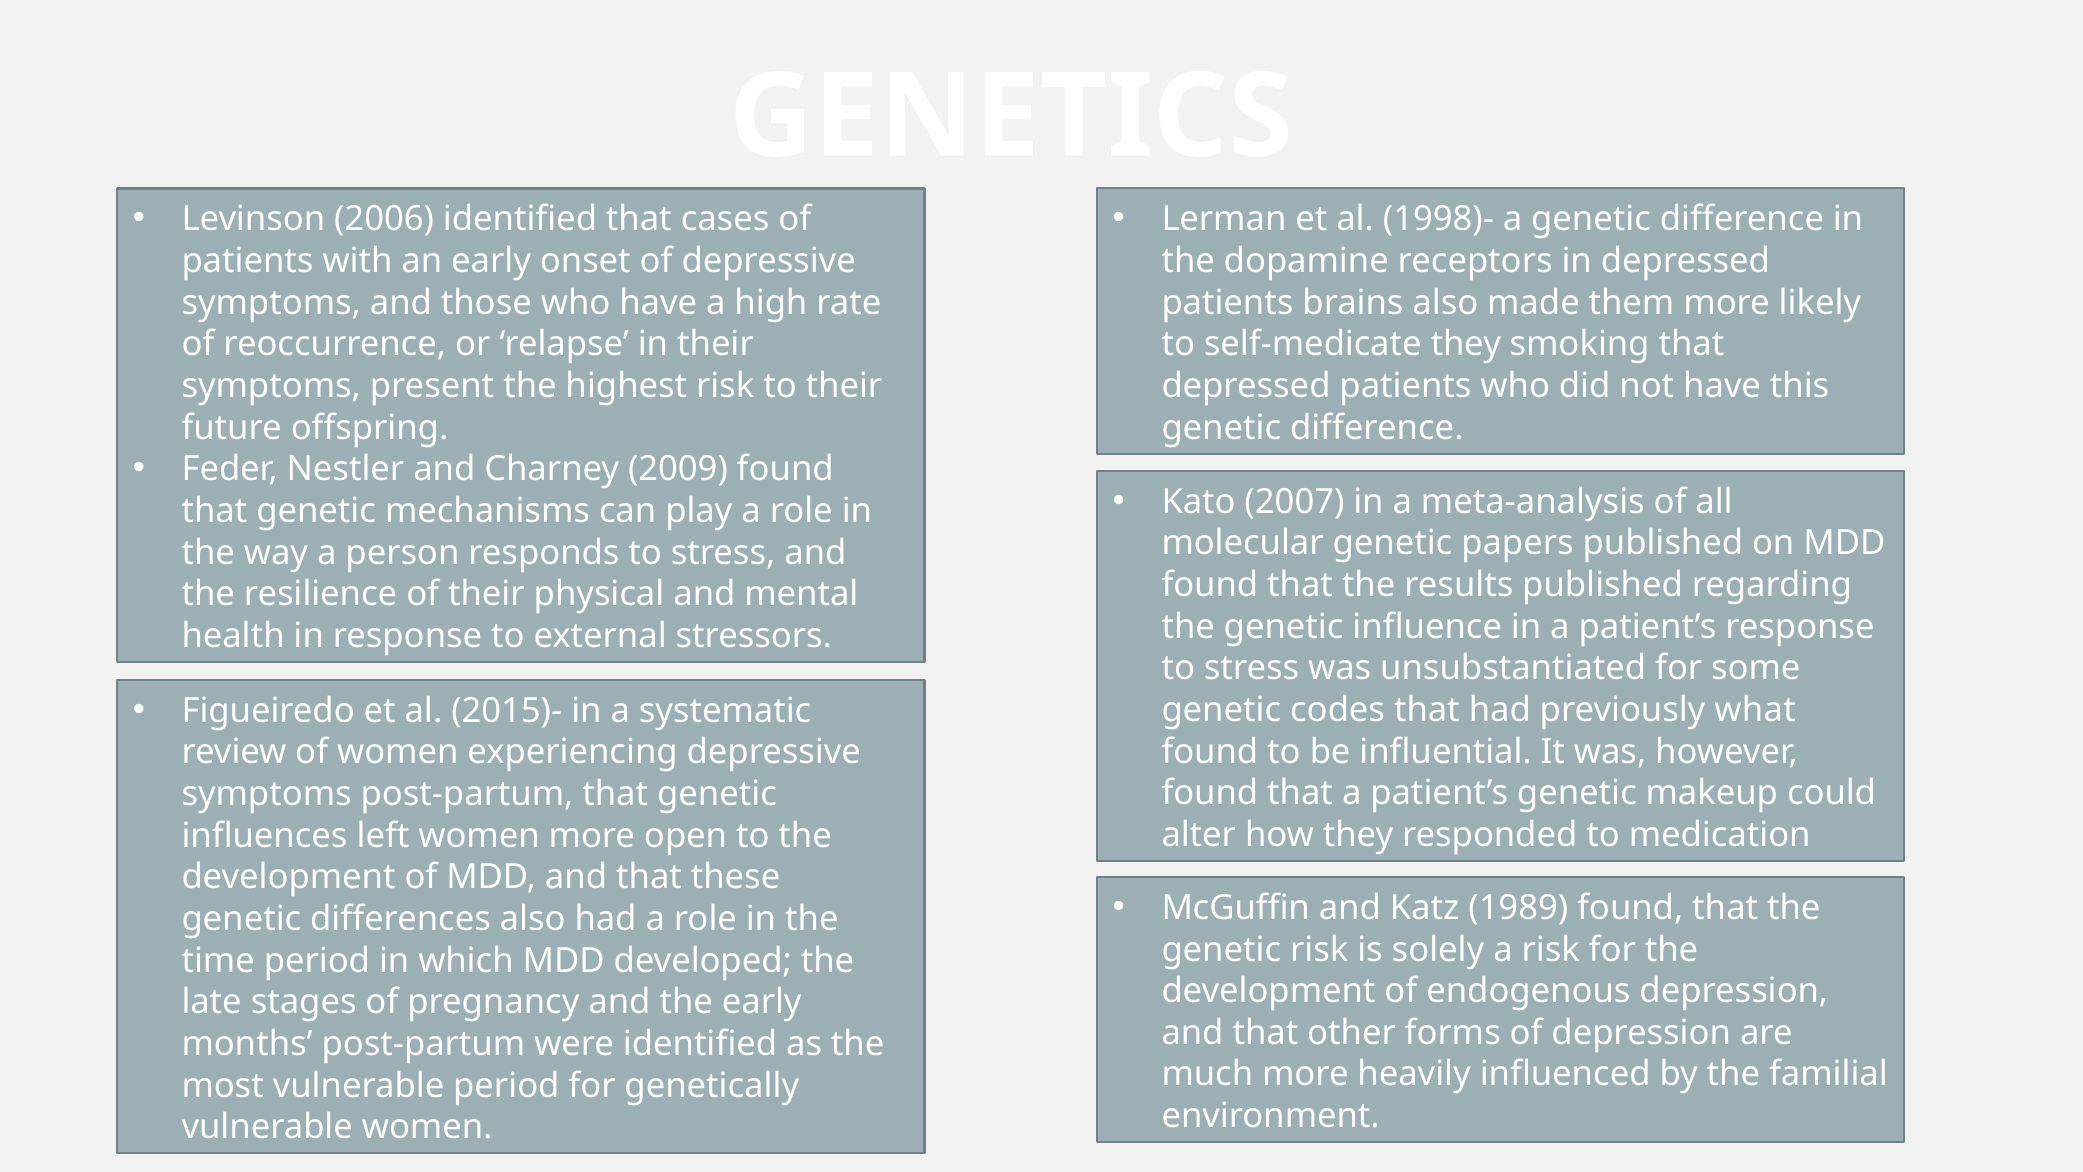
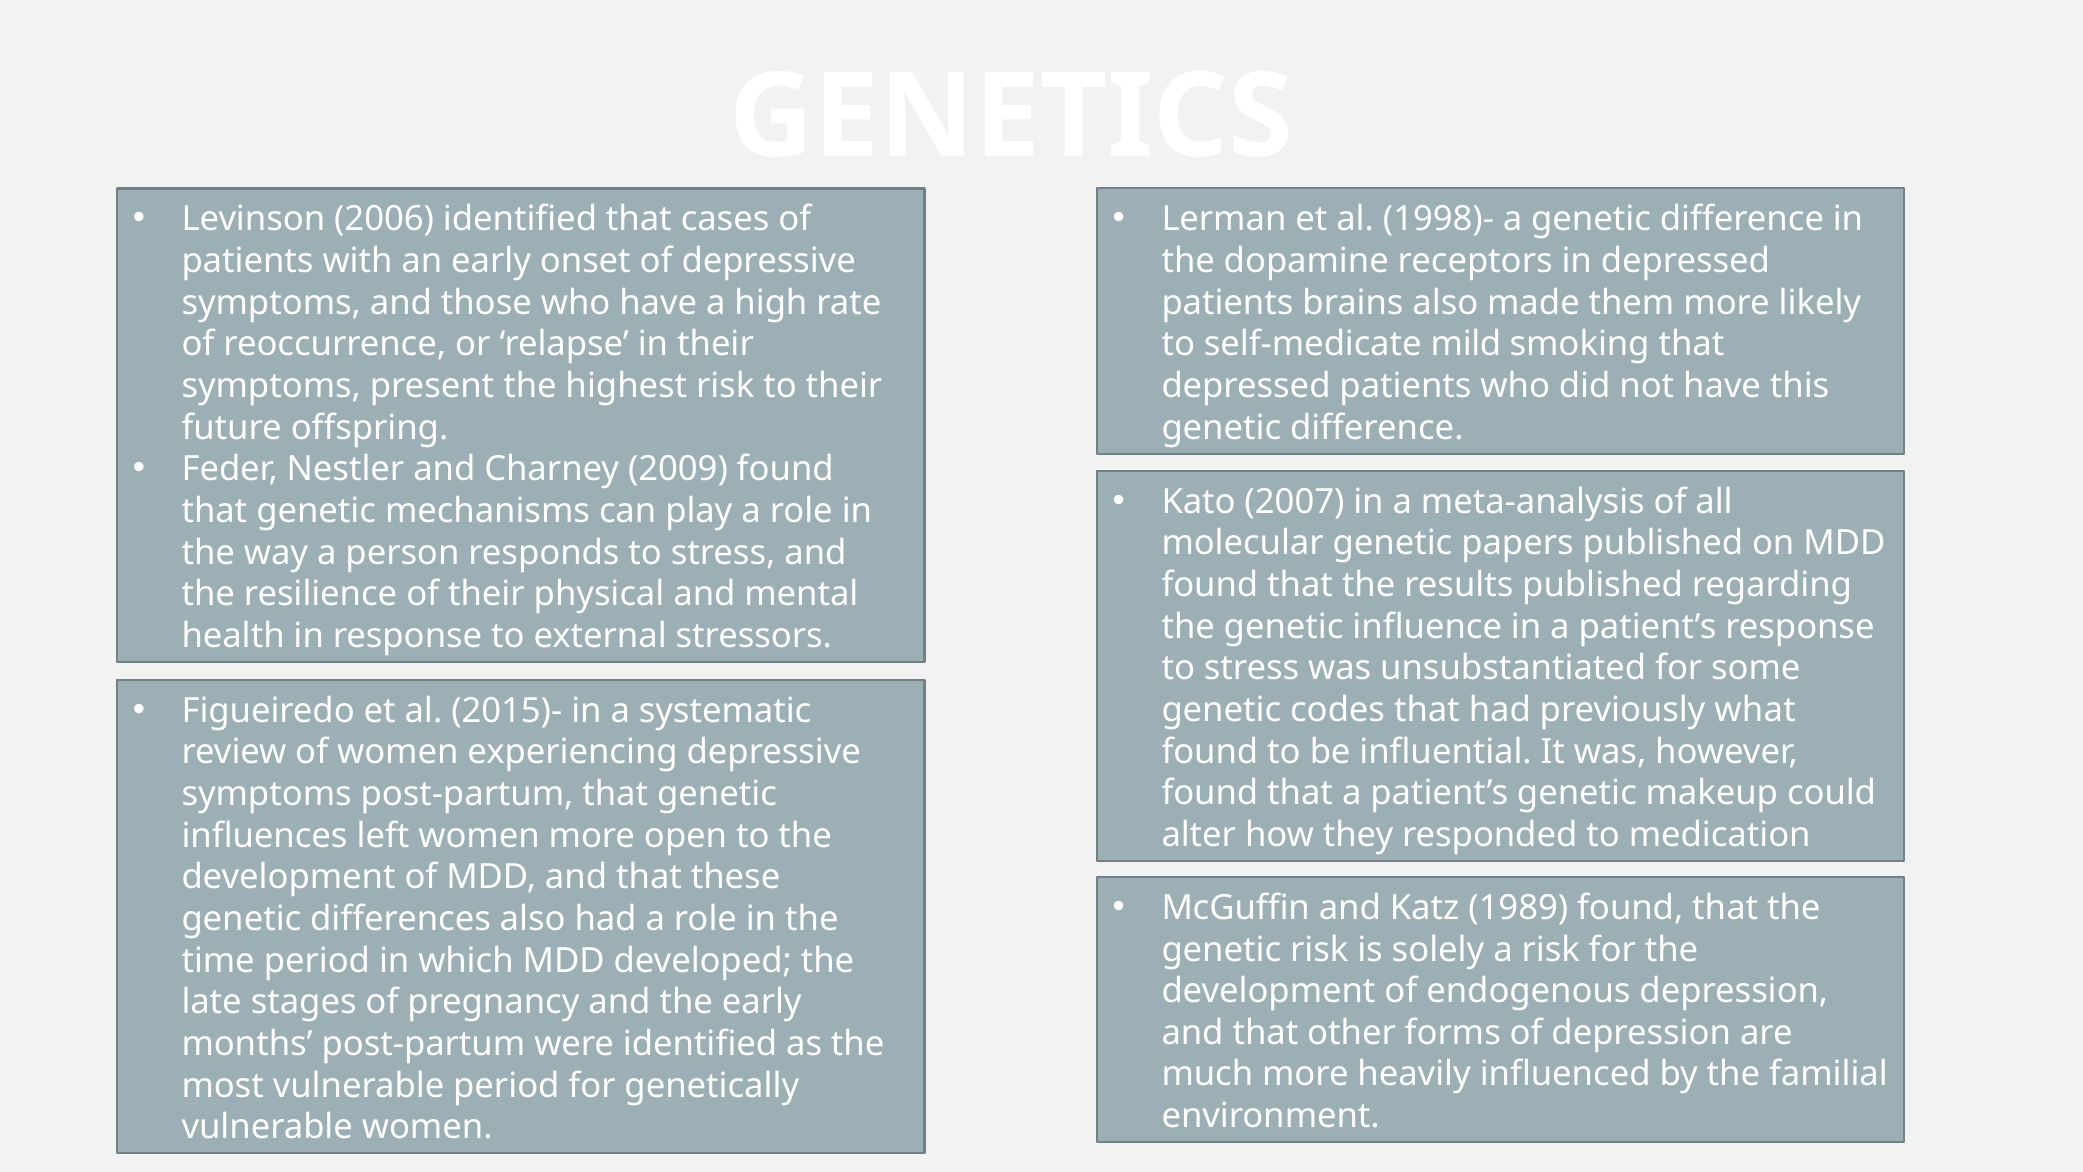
self-medicate they: they -> mild (1466, 344)
